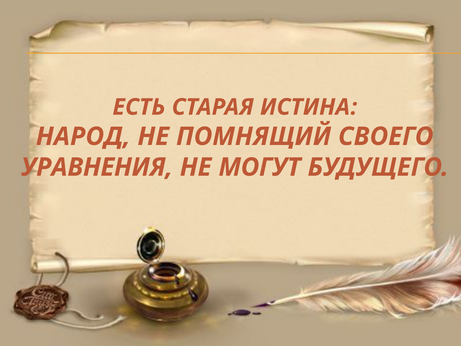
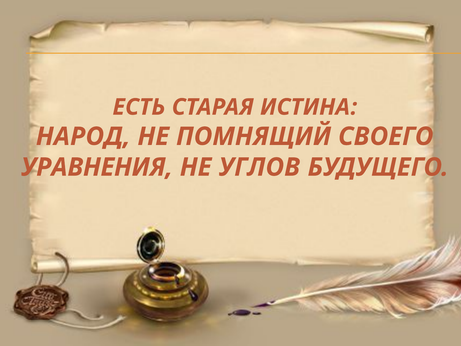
МОГУТ: МОГУТ -> УГЛОВ (259, 167)
